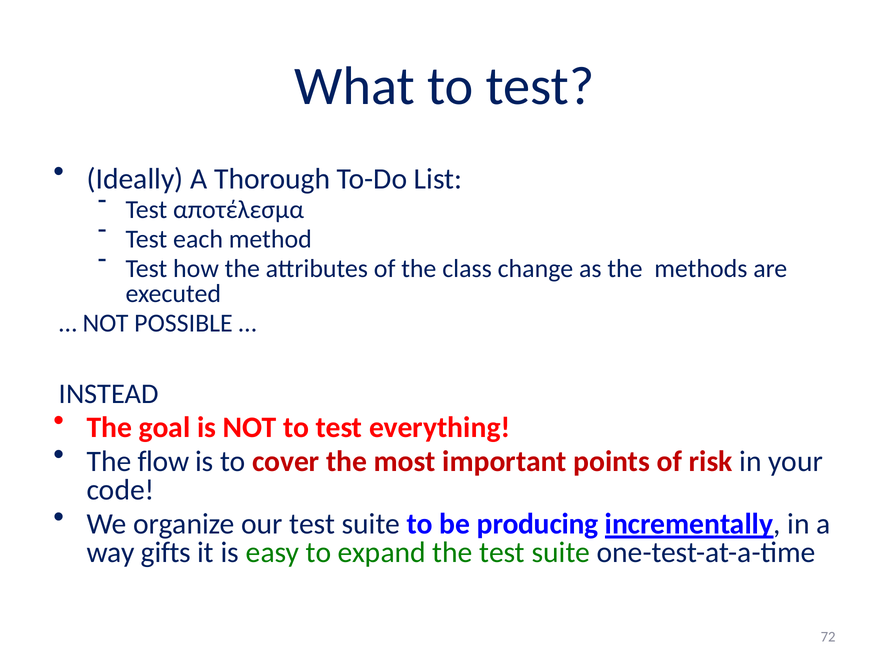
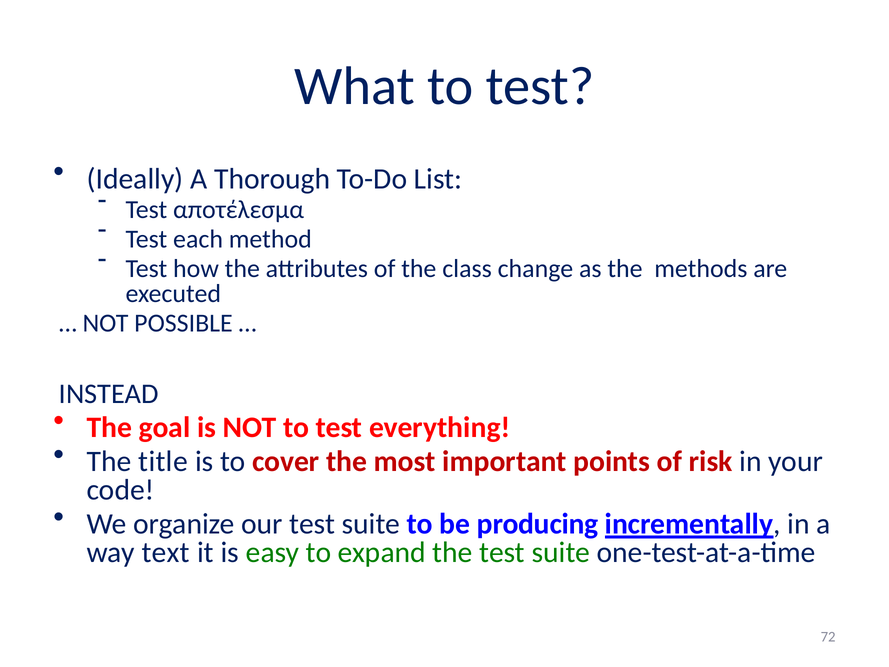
flow: flow -> title (163, 461)
gifts: gifts -> text (166, 552)
